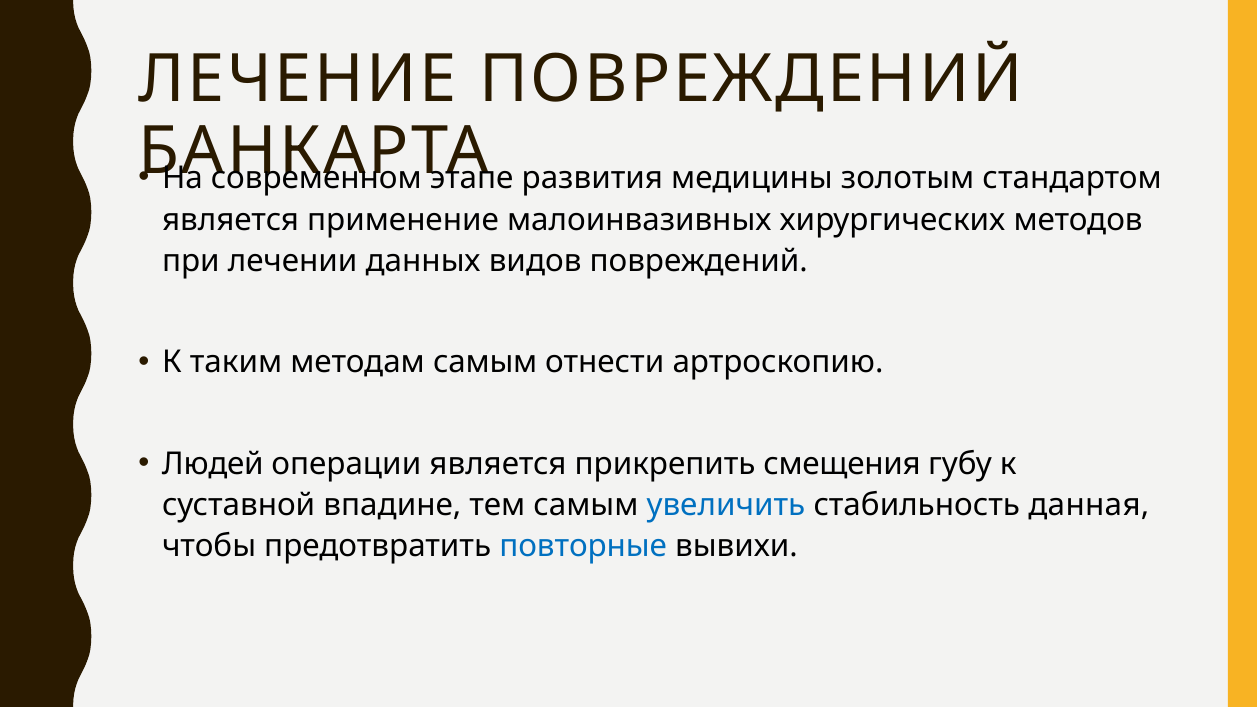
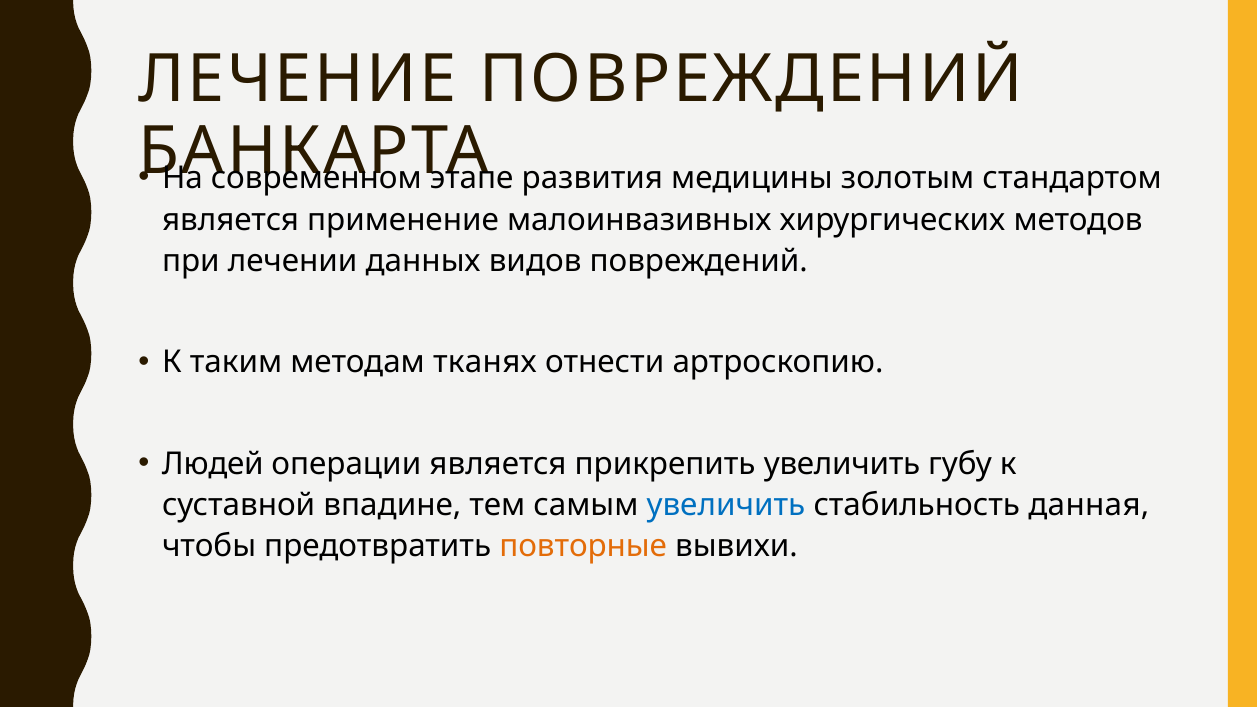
методам самым: самым -> тканях (485, 362)
прикрепить смещения: смещения -> увеличить (842, 464)
повторные colour: blue -> orange (583, 547)
